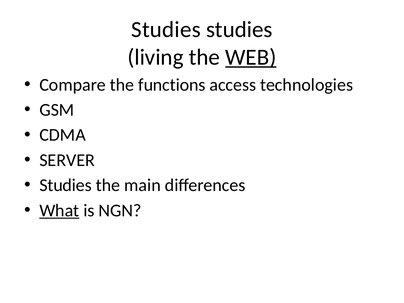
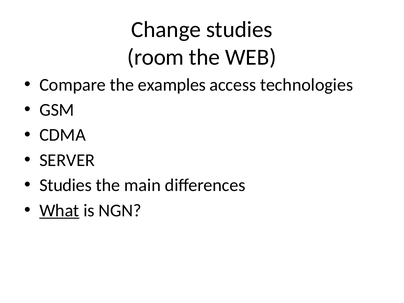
Studies: Studies -> Change (166, 30)
living: living -> room (156, 57)
WEB underline: present -> none (251, 57)
functions: functions -> examples (172, 85)
